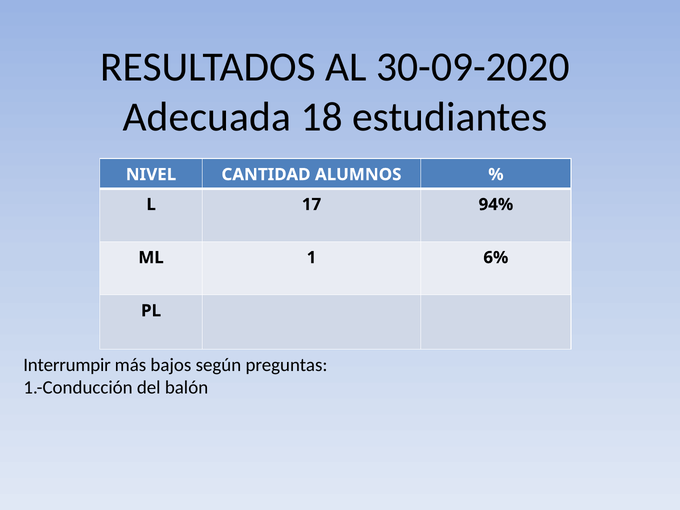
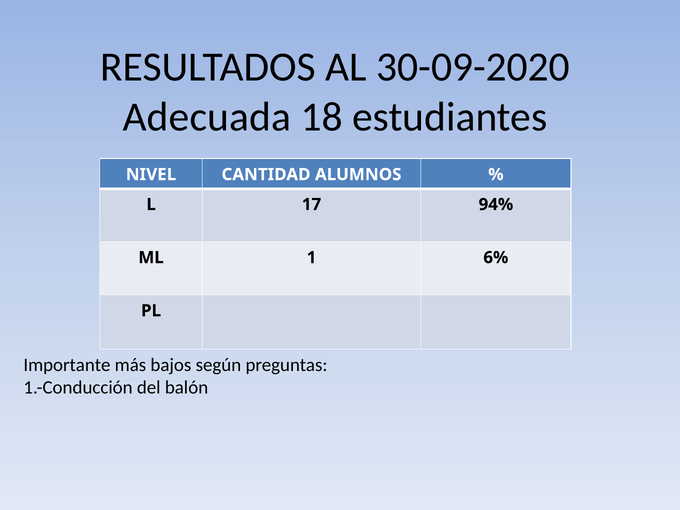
Interrumpir: Interrumpir -> Importante (67, 365)
